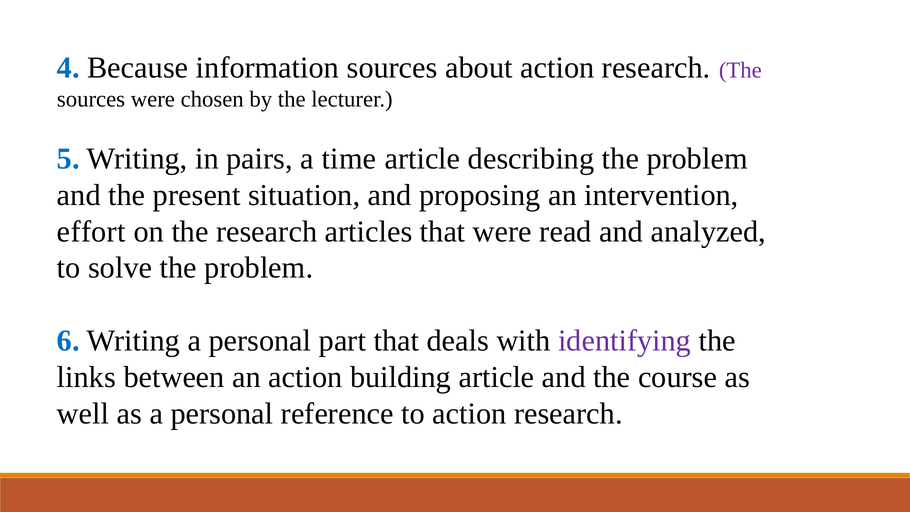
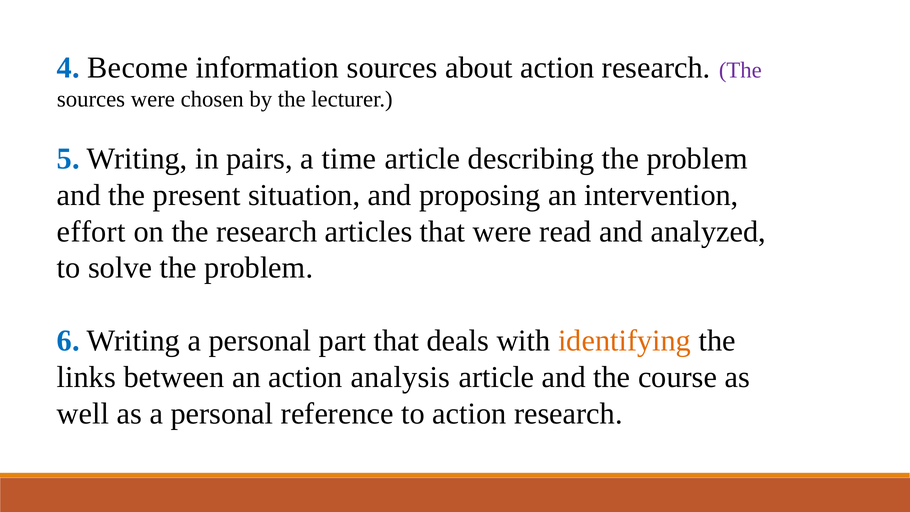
Because: Because -> Become (138, 68)
identifying colour: purple -> orange (625, 341)
building: building -> analysis (400, 377)
